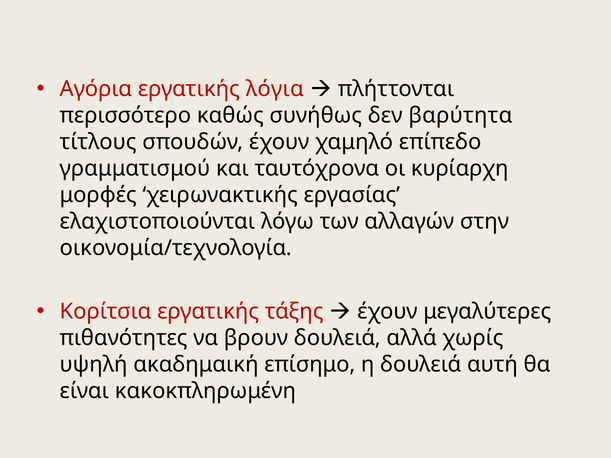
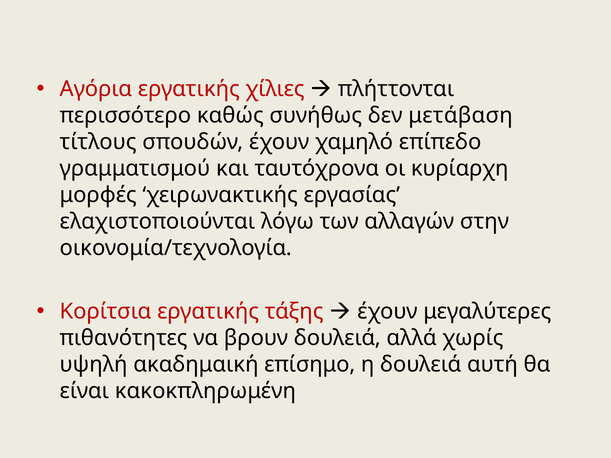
λόγια: λόγια -> χίλιες (275, 89)
βαρύτητα: βαρύτητα -> μετάβαση (460, 116)
